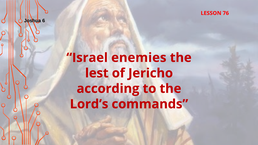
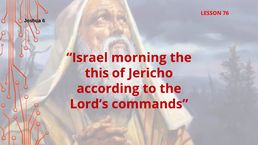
enemies: enemies -> morning (139, 58)
lest: lest -> this (97, 73)
